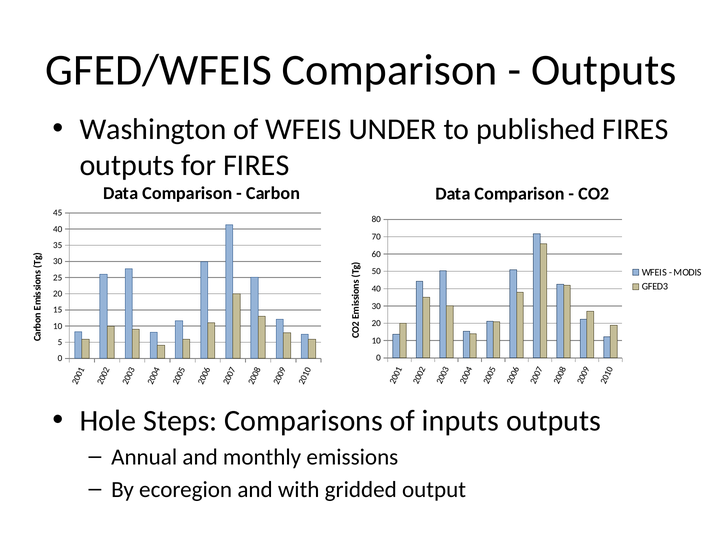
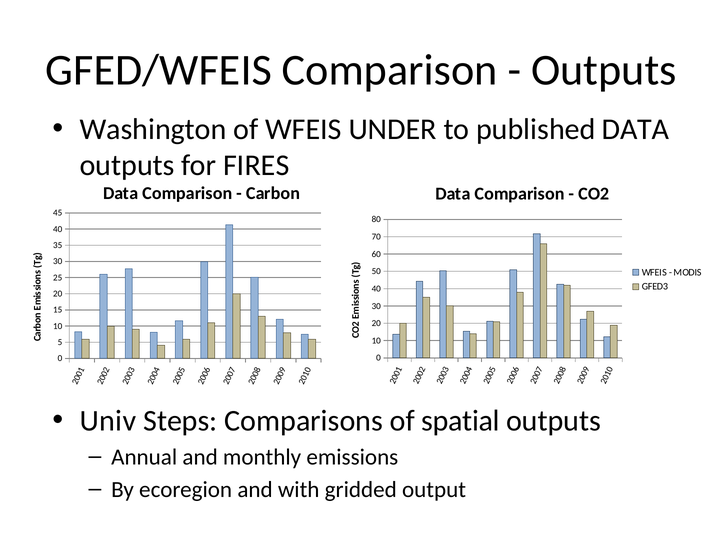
published FIRES: FIRES -> DATA (636, 129)
Hole: Hole -> Univ (108, 421)
inputs: inputs -> spatial (461, 421)
